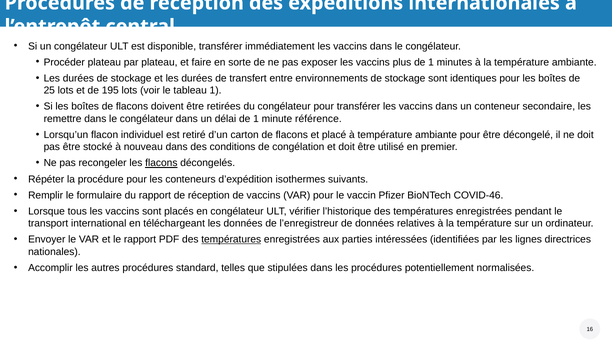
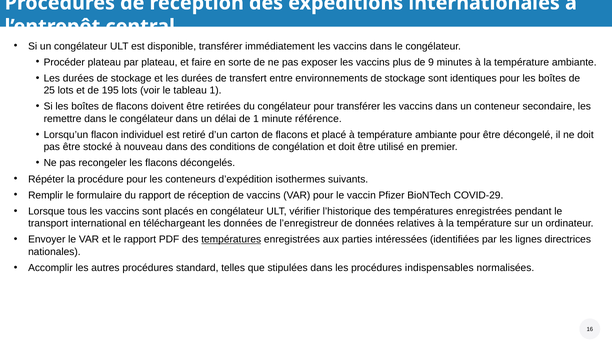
plus de 1: 1 -> 9 (431, 62)
flacons underline: present -> none (161, 163)
COVID-46: COVID-46 -> COVID-29 (479, 195)
potentiellement: potentiellement -> indispensables (439, 268)
